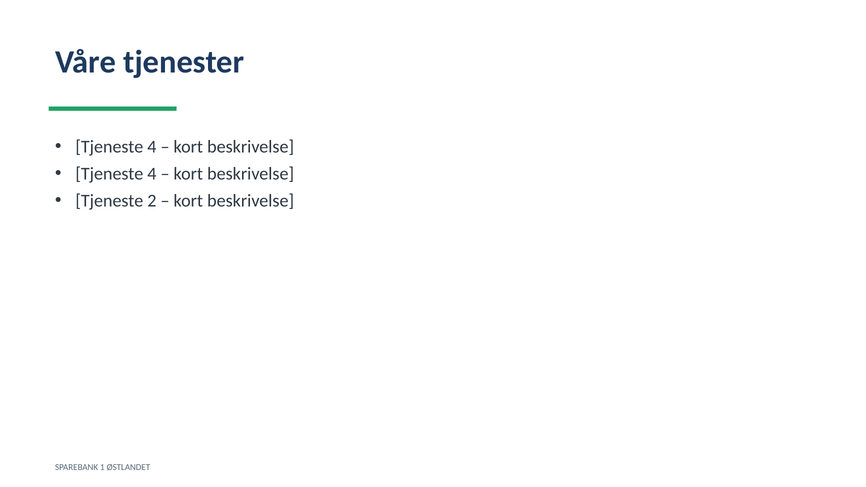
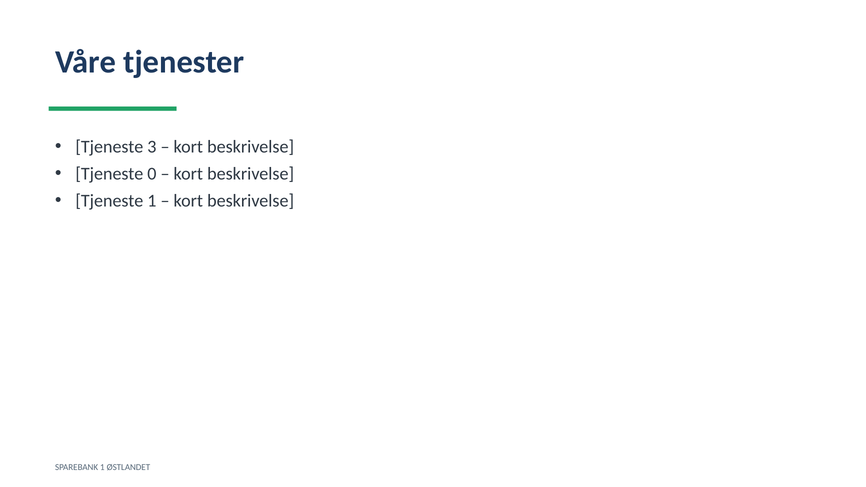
4: 4 -> 3 (152, 147)
4: 4 -> 0 (152, 174)
Tjeneste 2: 2 -> 1 (152, 201)
